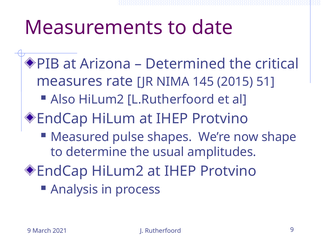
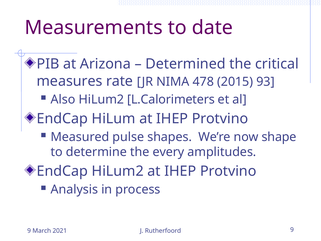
145: 145 -> 478 (203, 82)
51: 51 -> 93 (266, 82)
L.Rutherfoord: L.Rutherfoord -> L.Calorimeters (171, 99)
usual: usual -> every (168, 152)
